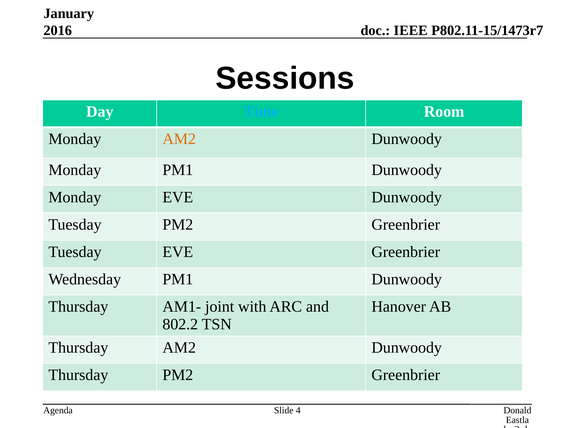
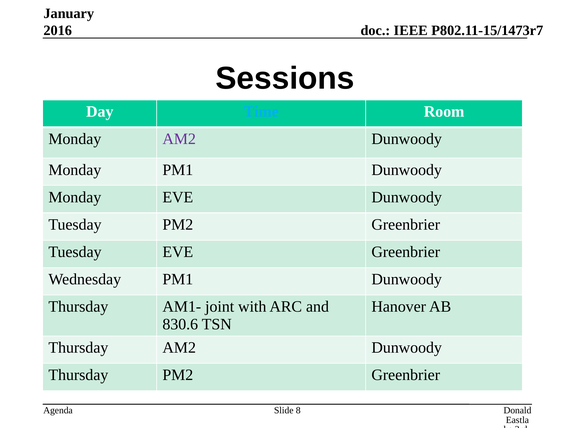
AM2 colour: orange -> purple (179, 139)
802.2: 802.2 -> 830.6 (180, 324)
4: 4 -> 8 (298, 410)
